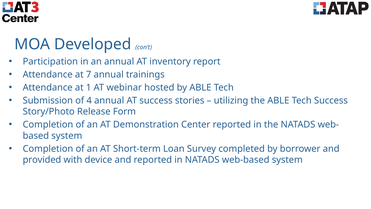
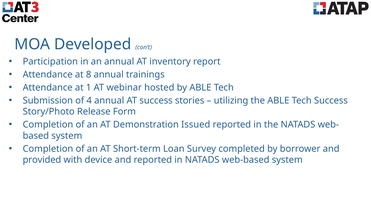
7: 7 -> 8 (89, 74)
Center: Center -> Issued (196, 124)
